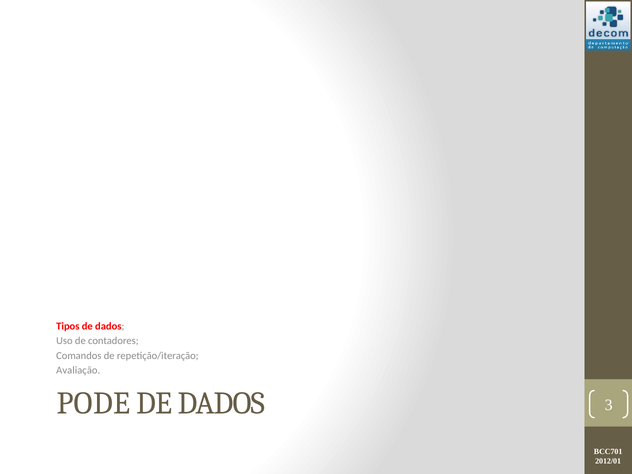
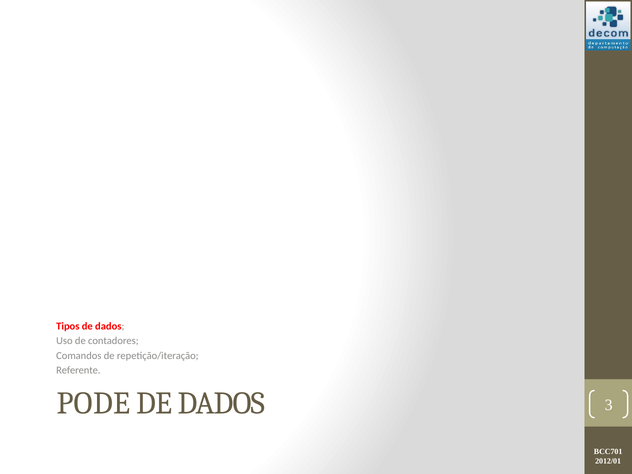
Avaliação: Avaliação -> Referente (78, 370)
